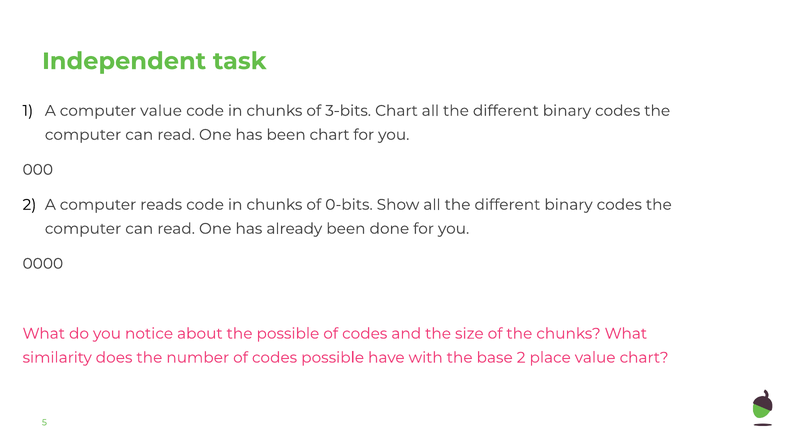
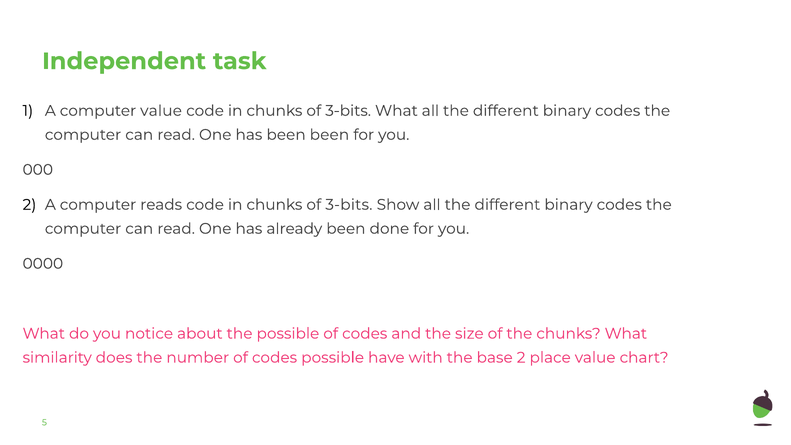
3-bits Chart: Chart -> What (396, 111)
been chart: chart -> been (329, 135)
0-bits: 0-bits -> 3-bits (349, 205)
